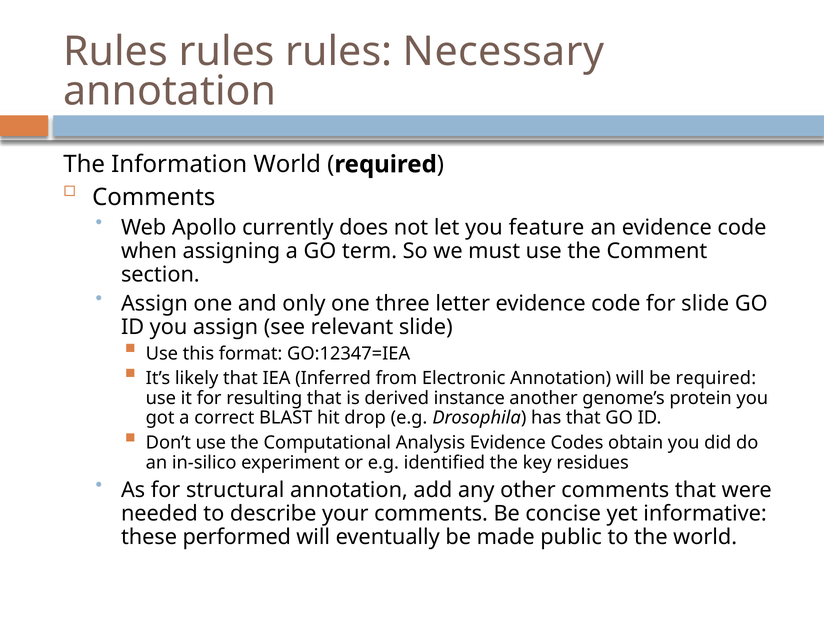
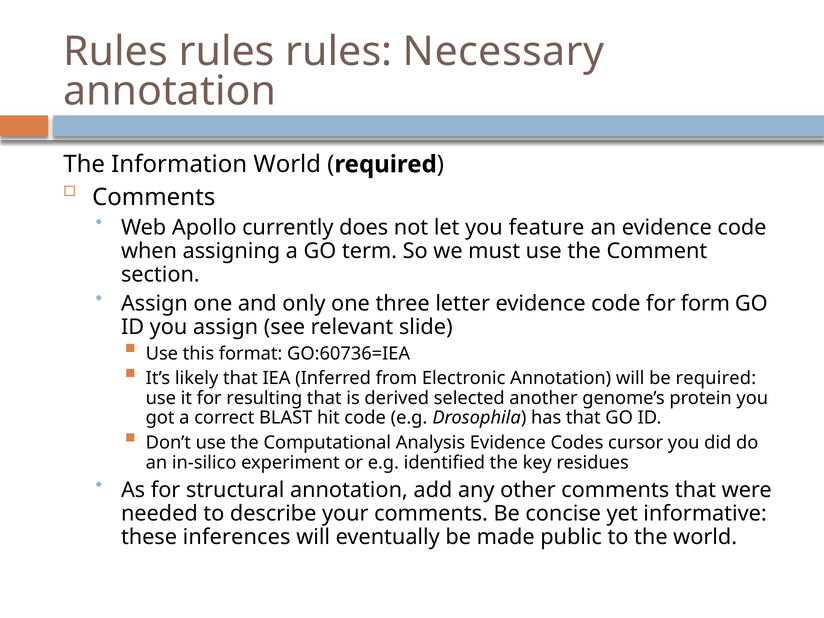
for slide: slide -> form (705, 304)
GO:12347=IEA: GO:12347=IEA -> GO:60736=IEA (349, 353)
instance: instance -> selected (469, 398)
hit drop: drop -> code (365, 418)
obtain: obtain -> cursor (636, 443)
performed: performed -> inferences (237, 537)
